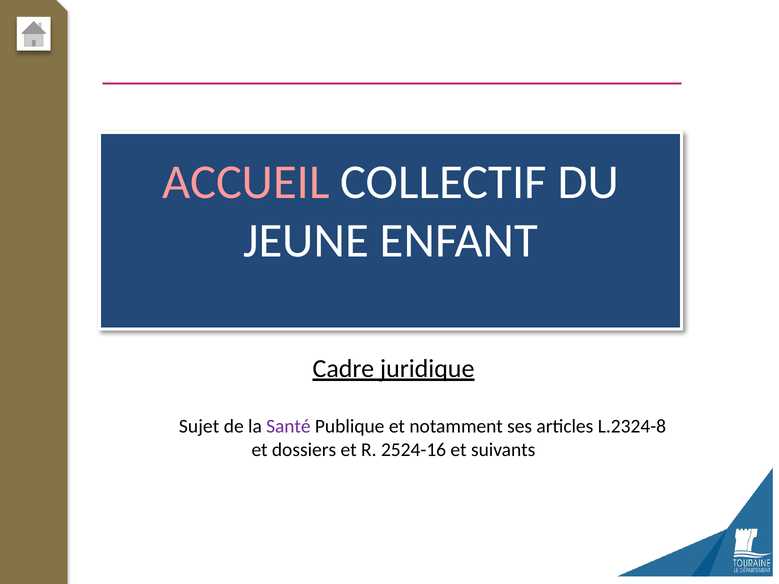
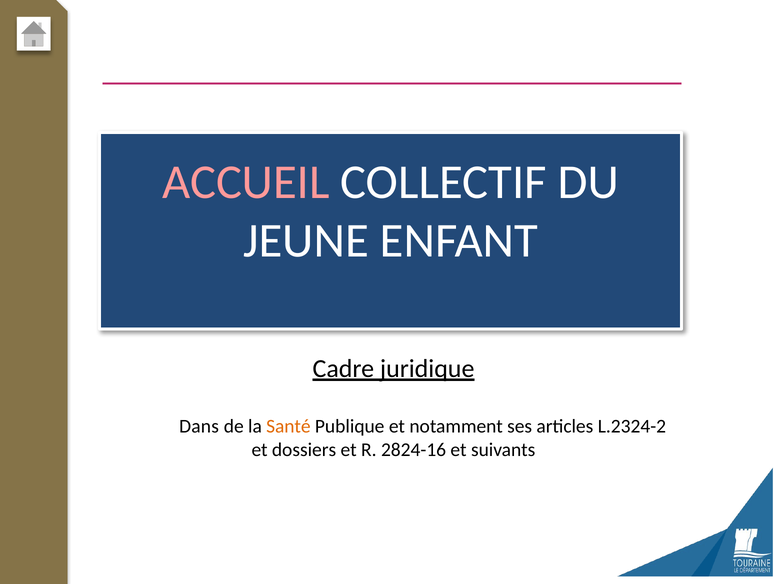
Sujet: Sujet -> Dans (199, 427)
Santé colour: purple -> orange (288, 427)
L.2324-8: L.2324-8 -> L.2324-2 (632, 427)
2524-16: 2524-16 -> 2824-16 (414, 450)
